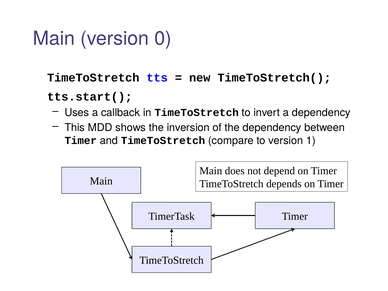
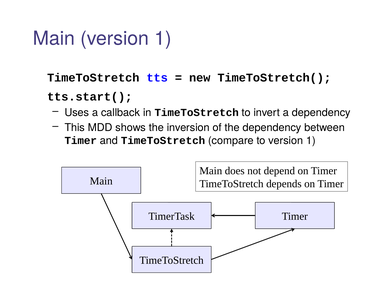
Main version 0: 0 -> 1 (163, 39)
